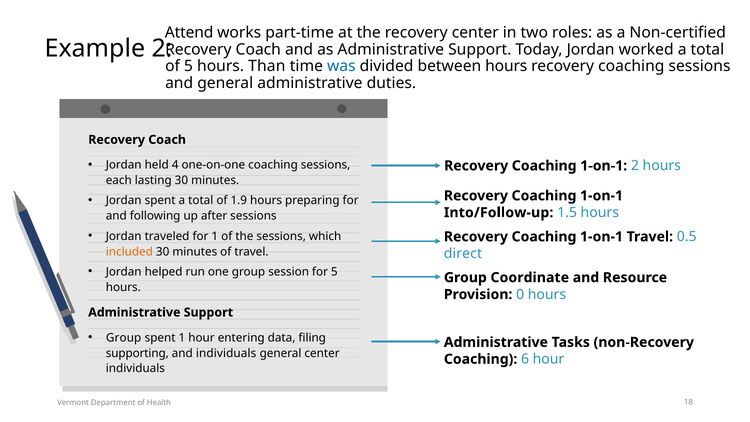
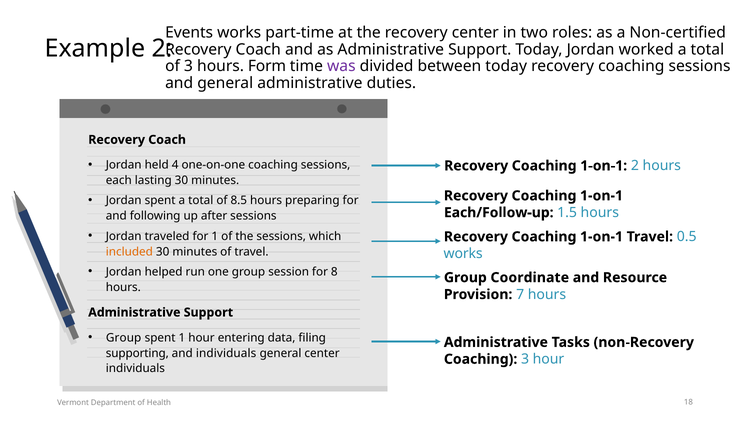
Attend: Attend -> Events (189, 32)
of 5: 5 -> 3 (188, 66)
Than: Than -> Form (267, 66)
was colour: blue -> purple (341, 66)
between hours: hours -> today (506, 66)
1.9: 1.9 -> 8.5 (239, 201)
Into/Follow-up: Into/Follow-up -> Each/Follow-up (499, 213)
direct: direct -> works (463, 254)
for 5: 5 -> 8 (334, 272)
0: 0 -> 7 (520, 294)
Coaching 6: 6 -> 3 (525, 359)
